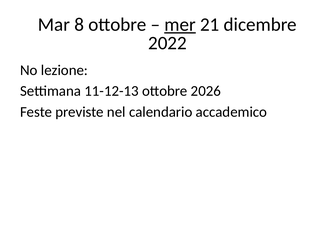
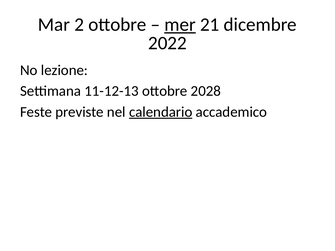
8: 8 -> 2 (79, 25)
2026: 2026 -> 2028 (206, 91)
calendario underline: none -> present (161, 112)
